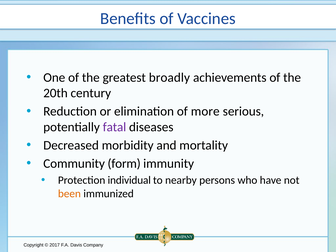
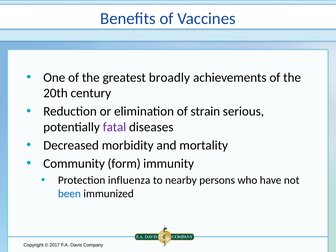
more: more -> strain (205, 111)
individual: individual -> influenza (129, 180)
been colour: orange -> blue (69, 194)
